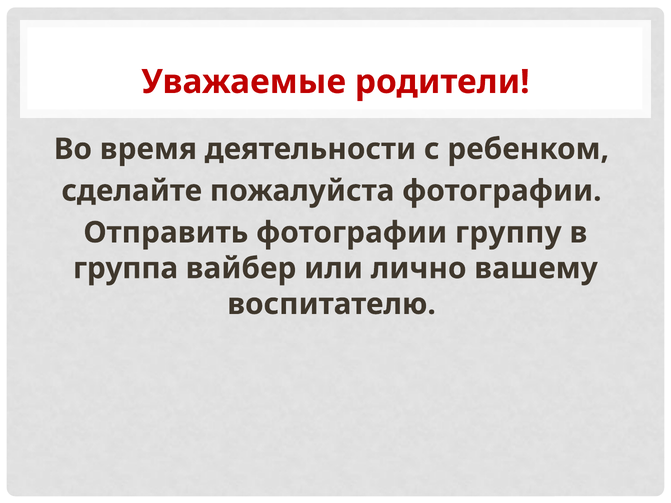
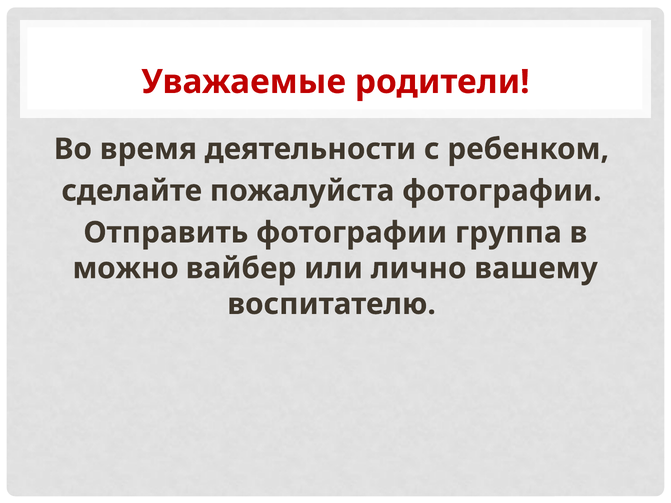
группу: группу -> группа (508, 233)
группа: группа -> можно (126, 268)
